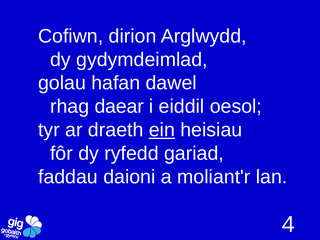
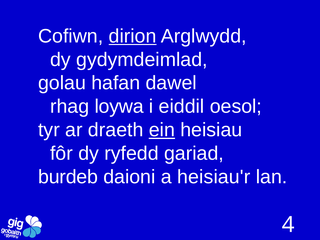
dirion underline: none -> present (133, 36)
daear: daear -> loywa (119, 106)
faddau: faddau -> burdeb (68, 177)
moliant'r: moliant'r -> heisiau'r (214, 177)
